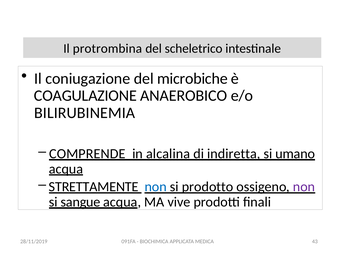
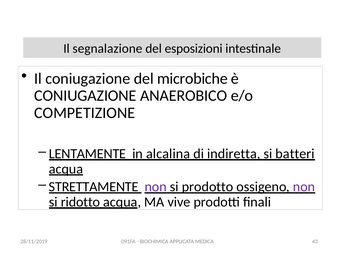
protrombina: protrombina -> segnalazione (107, 49)
scheletrico: scheletrico -> esposizioni (194, 49)
COAGULAZIONE: COAGULAZIONE -> CONIUGAZIONE (85, 96)
BILIRUBINEMIA: BILIRUBINEMIA -> COMPETIZIONE (85, 113)
COMPRENDE: COMPRENDE -> LENTAMENTE (87, 154)
umano: umano -> batteri (295, 154)
non colour: blue -> purple (156, 187)
sangue: sangue -> ridotto (80, 202)
